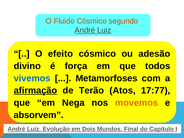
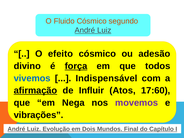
força underline: none -> present (76, 66)
Metamorfoses: Metamorfoses -> Indispensável (106, 78)
Terão: Terão -> Influir (92, 91)
17:77: 17:77 -> 17:60 (156, 91)
movemos colour: orange -> purple (137, 103)
absorvem: absorvem -> vibrações (39, 115)
